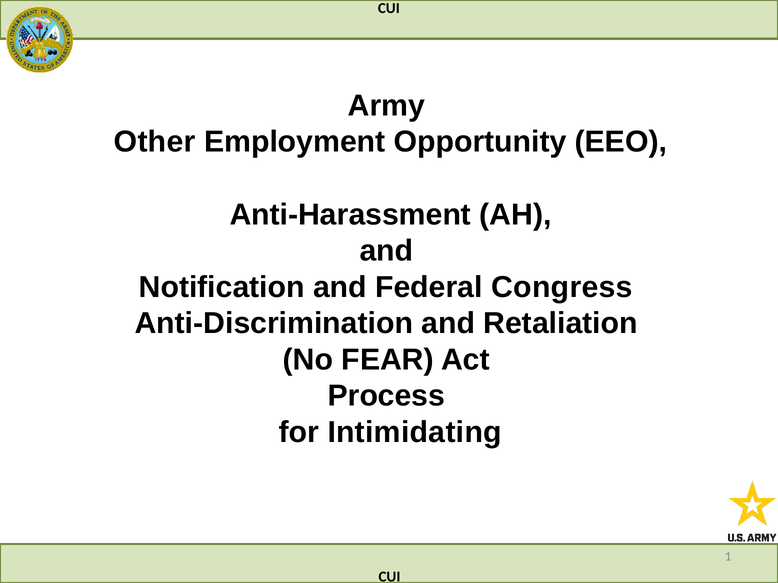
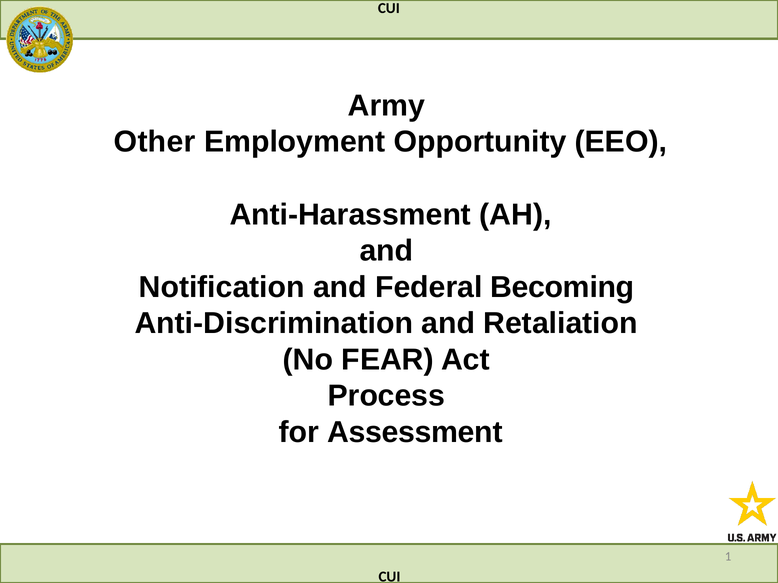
Congress: Congress -> Becoming (562, 287)
Intimidating: Intimidating -> Assessment (415, 433)
